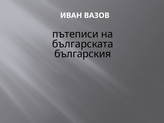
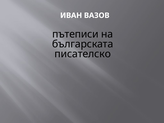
българския: българския -> писателско (83, 54)
